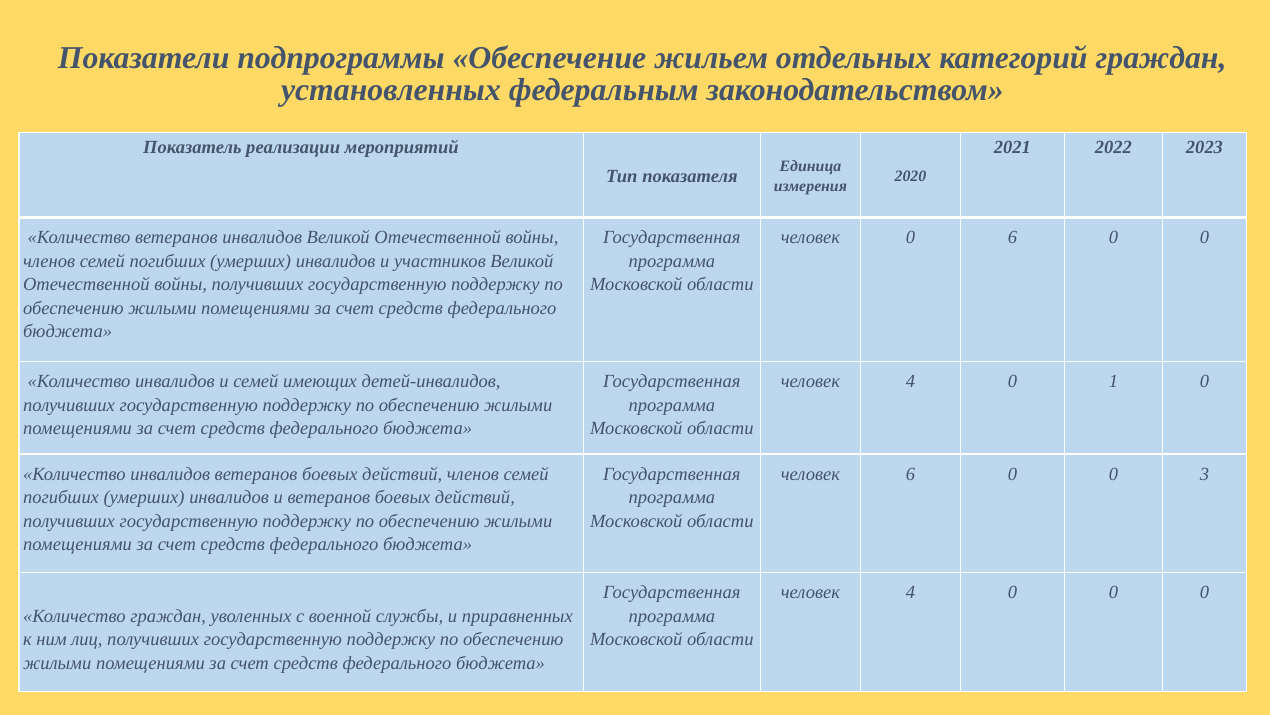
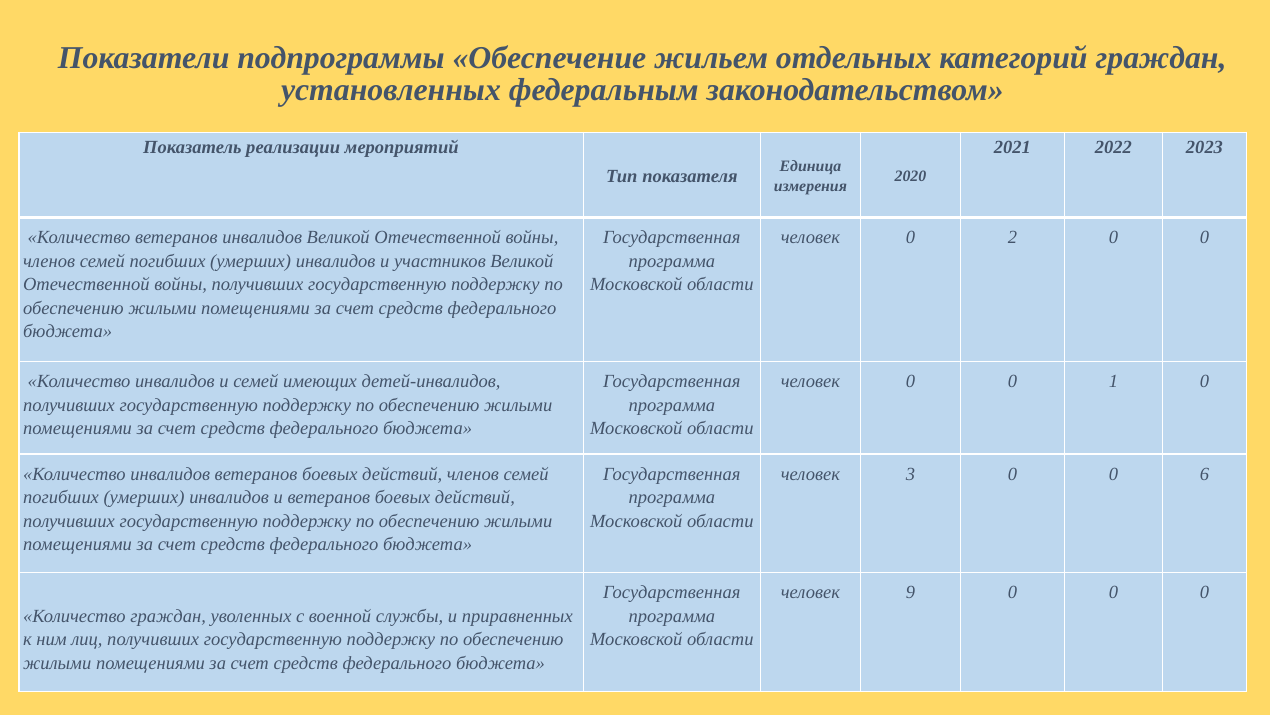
0 6: 6 -> 2 (1012, 237)
4: 4 -> 0 (911, 381)
человек 6: 6 -> 3 (911, 474)
3: 3 -> 6 (1205, 474)
4: 4 -> 9 (911, 592)
